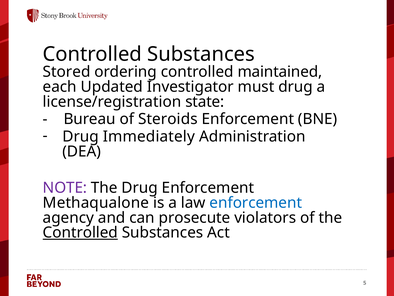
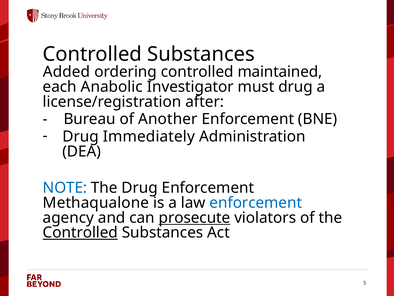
Stored: Stored -> Added (67, 72)
Updated: Updated -> Anabolic (112, 87)
state: state -> after (205, 102)
Steroids: Steroids -> Another (168, 119)
NOTE colour: purple -> blue (65, 188)
prosecute underline: none -> present (195, 217)
